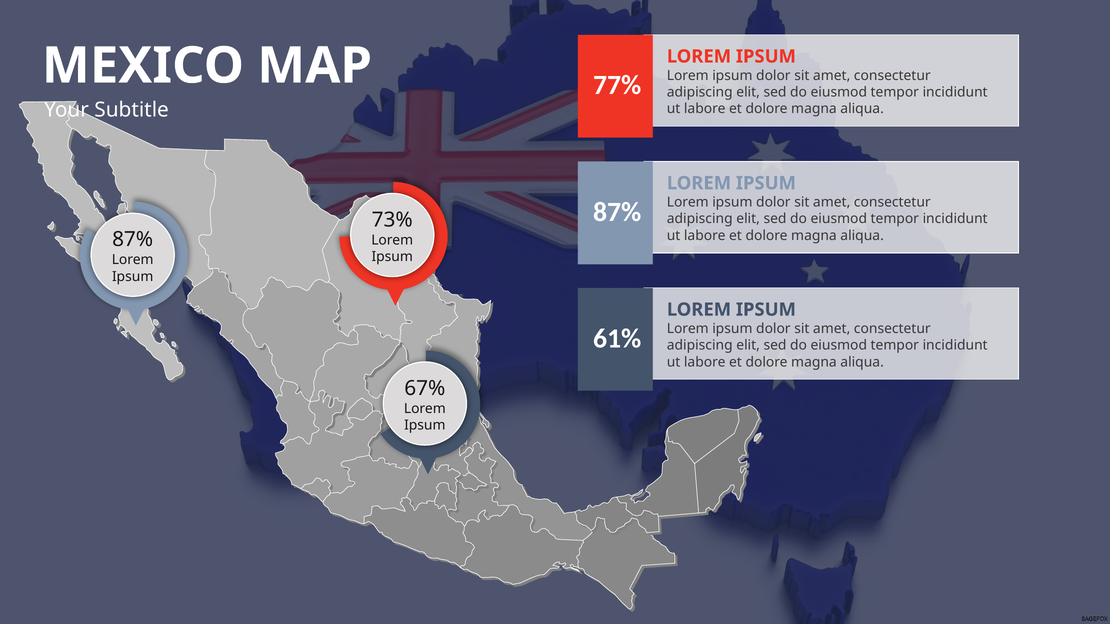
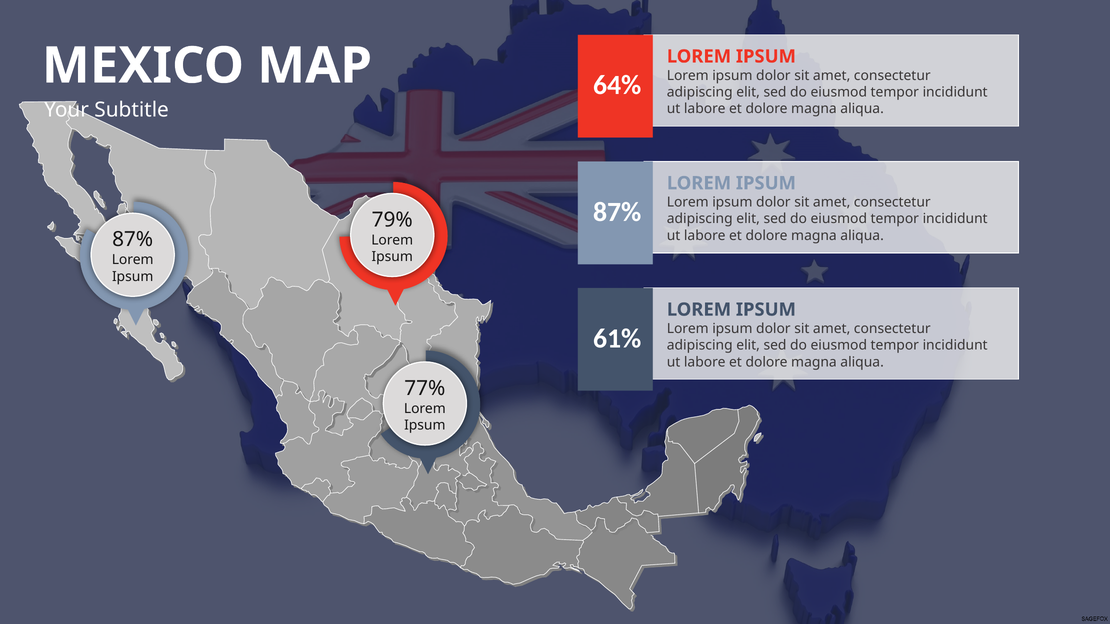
77%: 77% -> 64% (617, 85)
73%: 73% -> 79% (392, 220)
67%: 67% -> 77% (425, 388)
